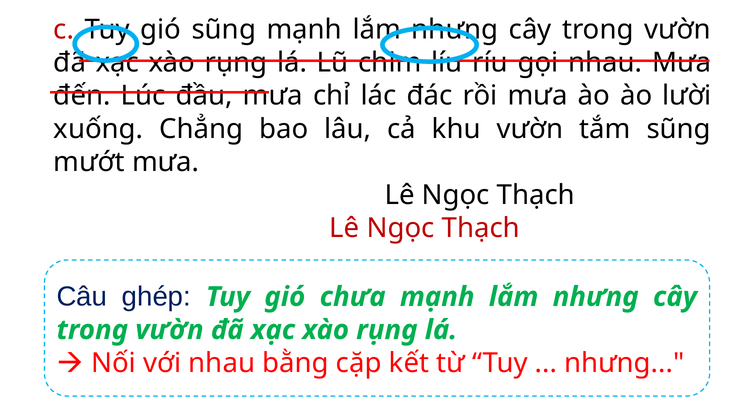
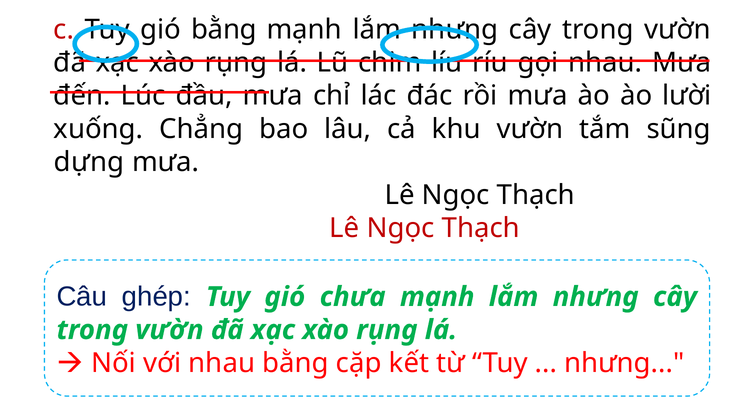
gió sũng: sũng -> bằng (224, 30)
mướt: mướt -> dựng (89, 162)
